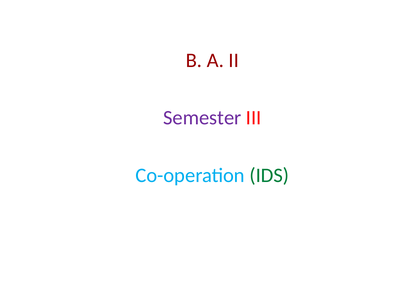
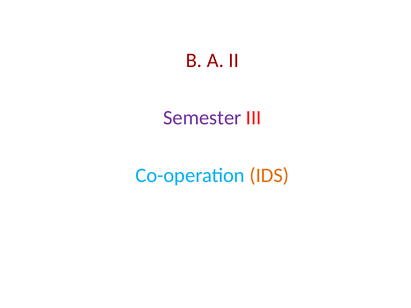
IDS colour: green -> orange (269, 175)
